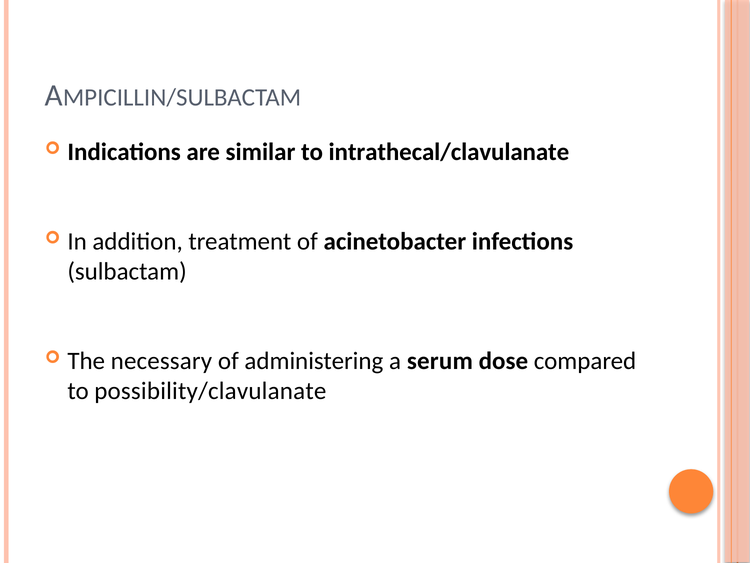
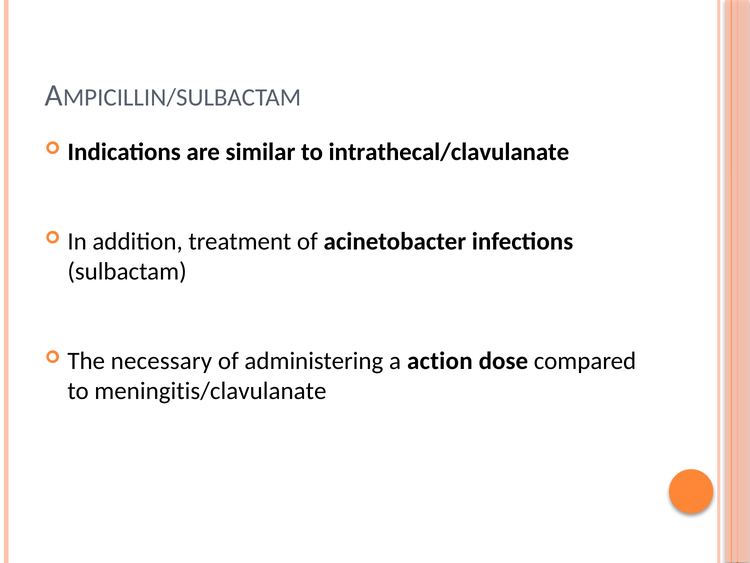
serum: serum -> action (440, 361)
possibility/clavulanate: possibility/clavulanate -> meningitis/clavulanate (210, 391)
